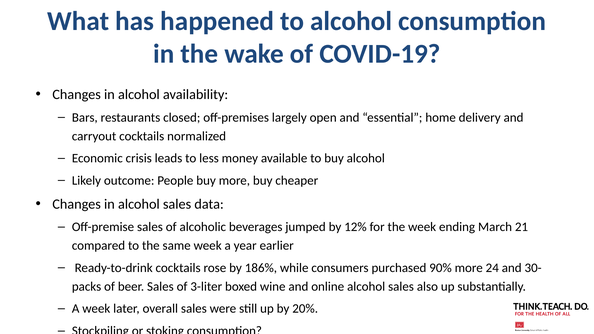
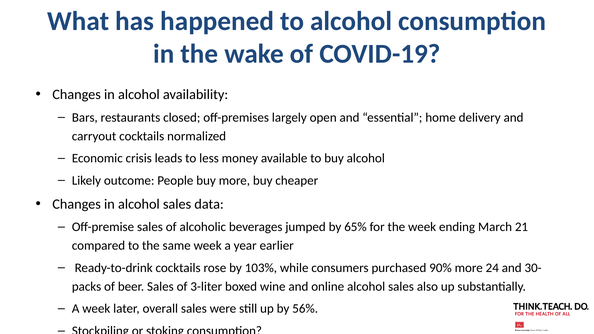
12%: 12% -> 65% (355, 227)
186%: 186% -> 103% (261, 268)
20%: 20% -> 56% (305, 309)
